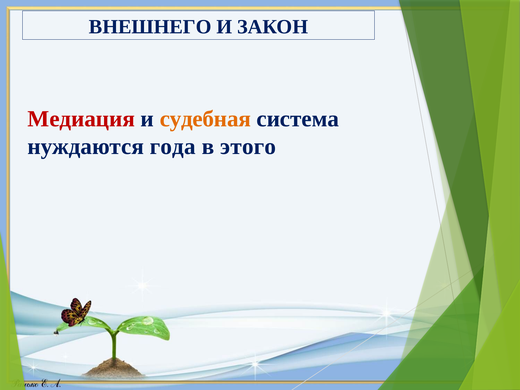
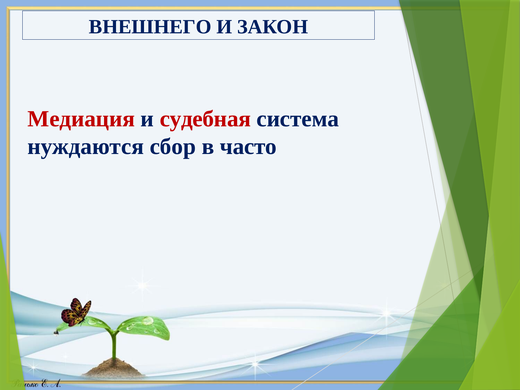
судебная colour: orange -> red (205, 119)
года: года -> сбор (173, 147)
этого: этого -> часто (248, 147)
